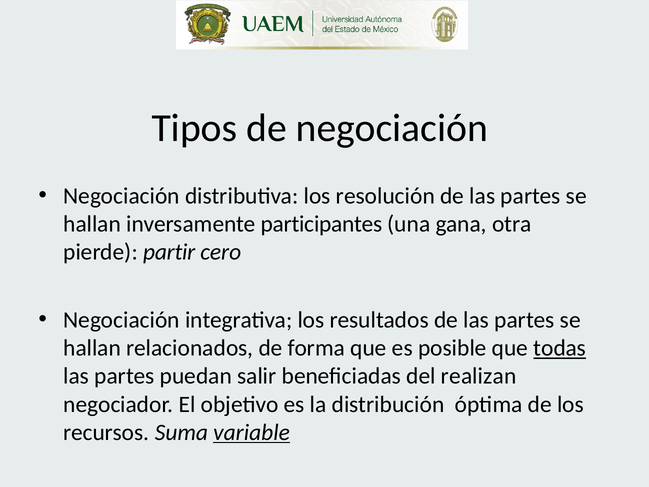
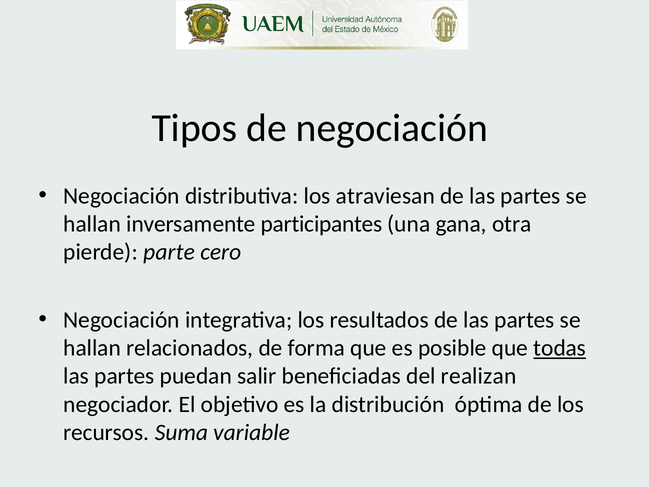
resolución: resolución -> atraviesan (385, 196)
partir: partir -> parte (169, 252)
variable underline: present -> none (252, 432)
